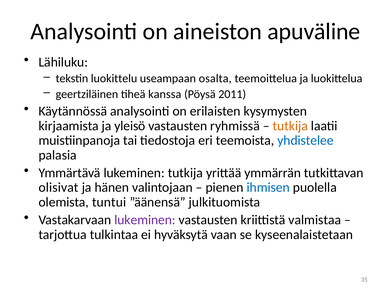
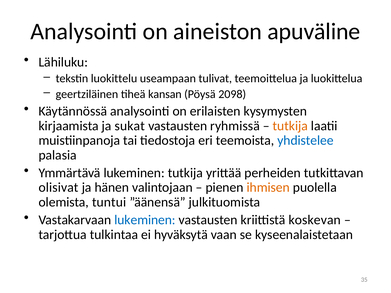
osalta: osalta -> tulivat (215, 79)
kanssa: kanssa -> kansan (165, 94)
2011: 2011 -> 2098 (232, 94)
yleisö: yleisö -> sukat (130, 126)
ymmärrän: ymmärrän -> perheiden (273, 173)
ihmisen colour: blue -> orange (268, 188)
lukeminen colour: purple -> blue (145, 220)
valmistaa: valmistaa -> koskevan (315, 220)
